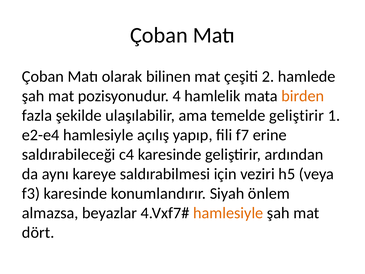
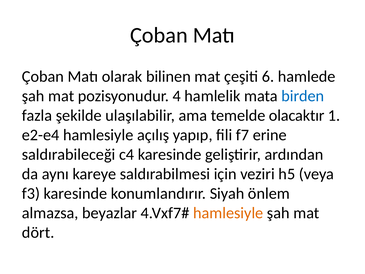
2: 2 -> 6 (268, 77)
birden colour: orange -> blue (303, 96)
temelde geliştirir: geliştirir -> olacaktır (297, 116)
